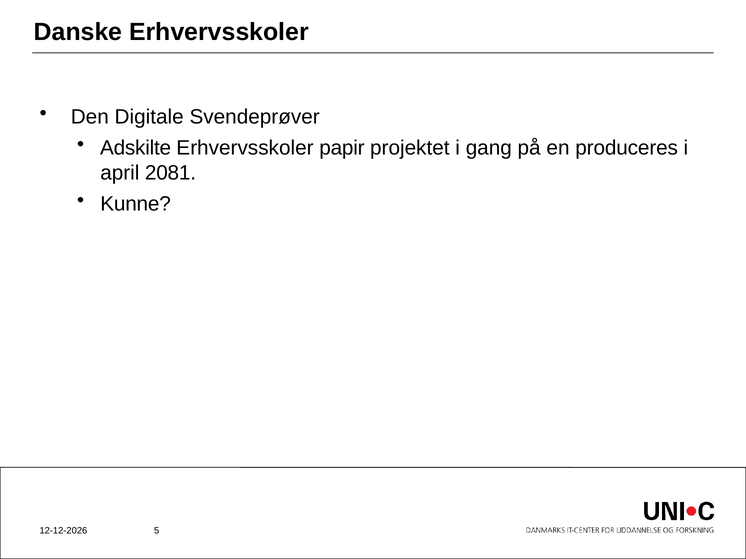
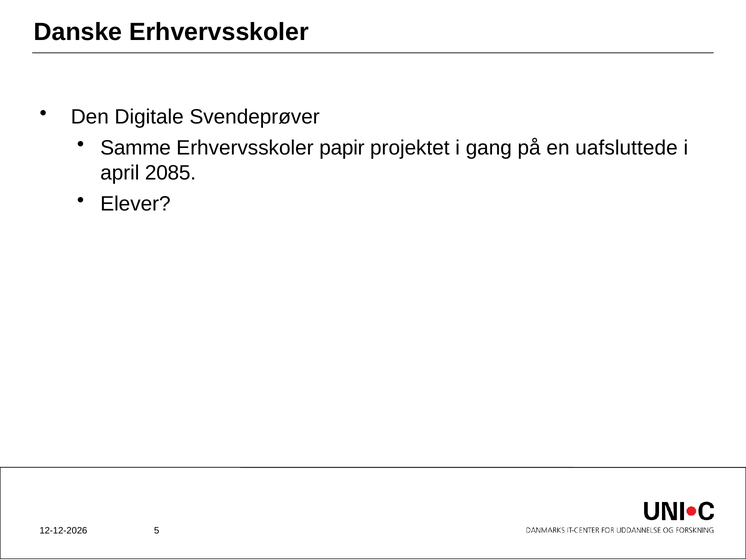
Adskilte: Adskilte -> Samme (136, 148)
produceres: produceres -> uafsluttede (627, 148)
2081: 2081 -> 2085 (170, 173)
Kunne: Kunne -> Elever (135, 204)
